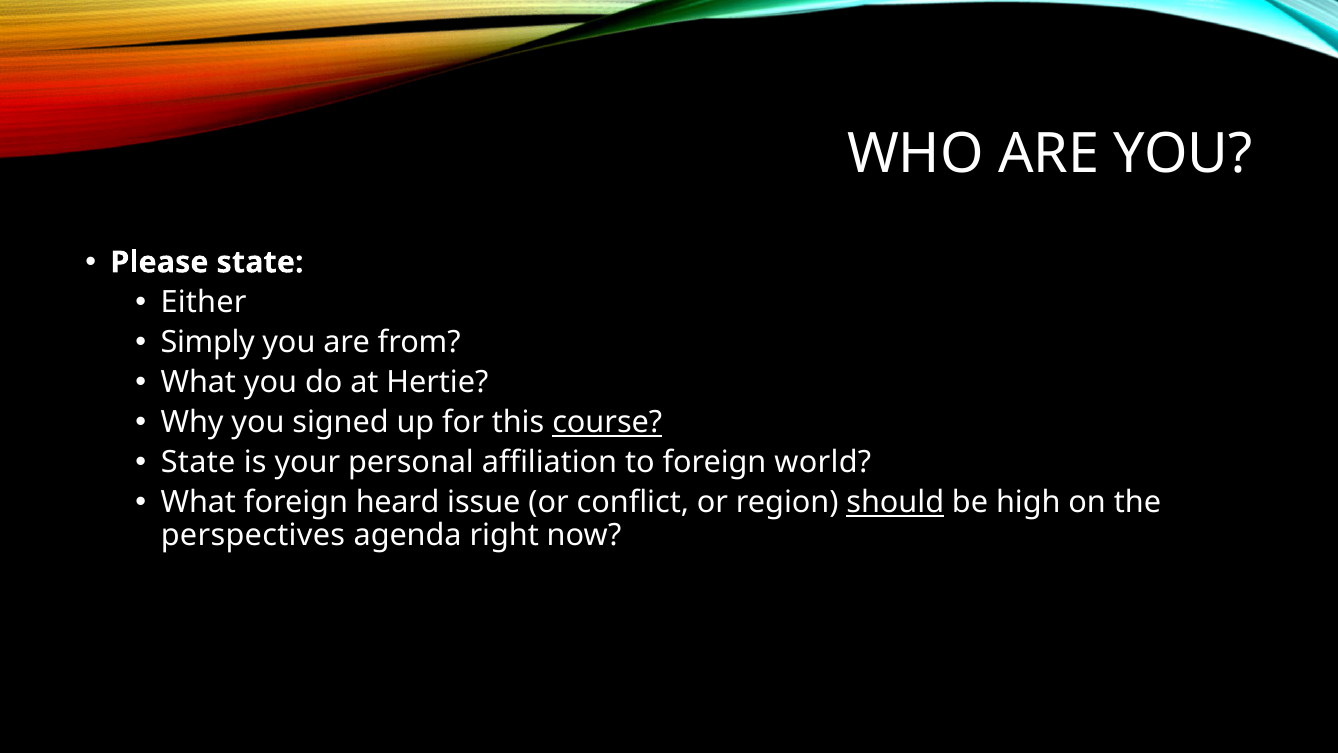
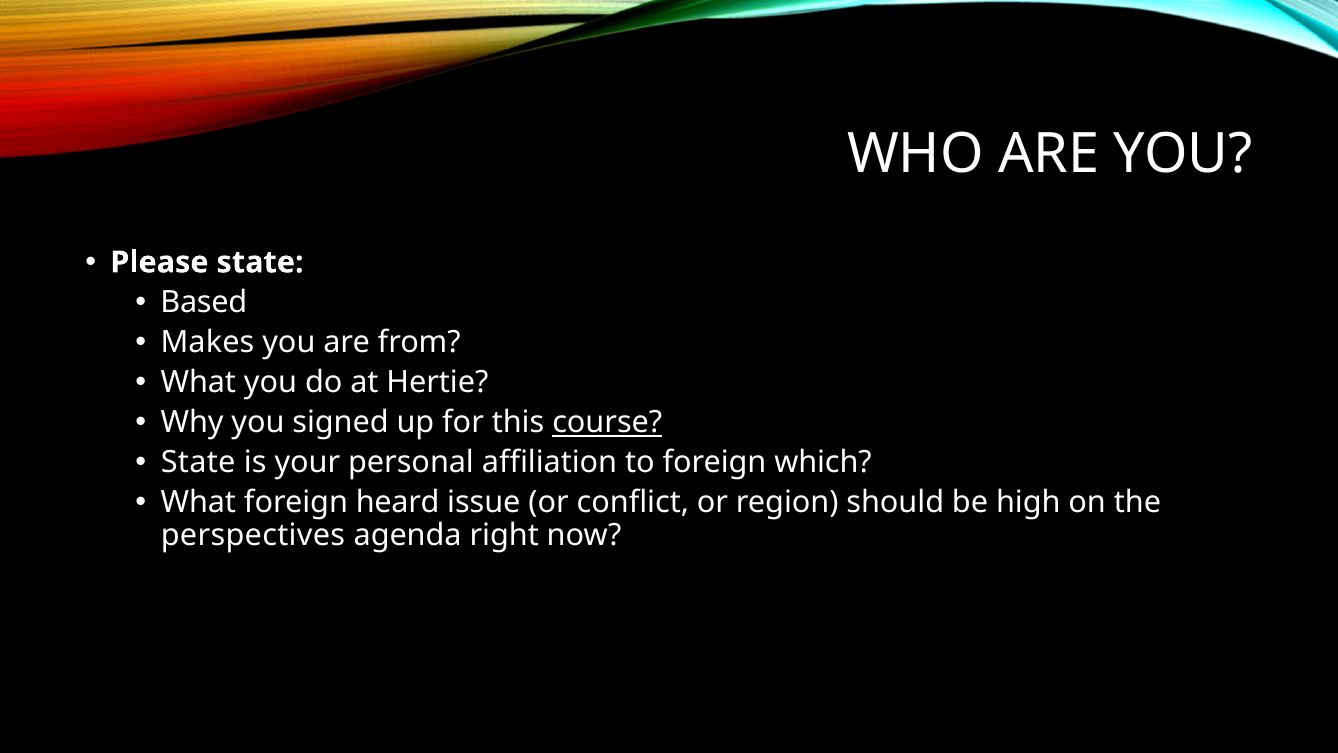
Either: Either -> Based (204, 302)
Simply: Simply -> Makes (207, 342)
world: world -> which (823, 462)
should underline: present -> none (895, 502)
